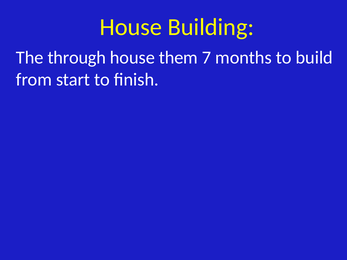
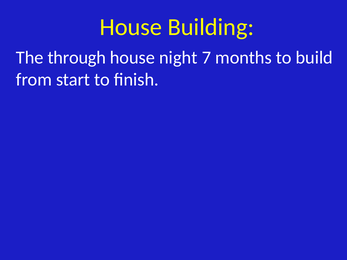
them: them -> night (178, 58)
